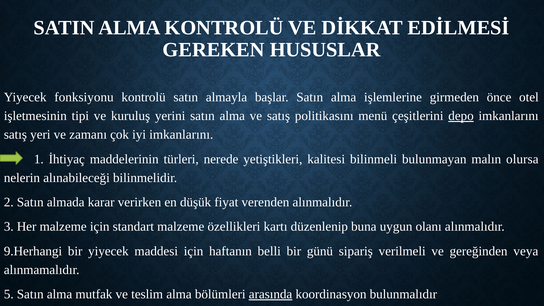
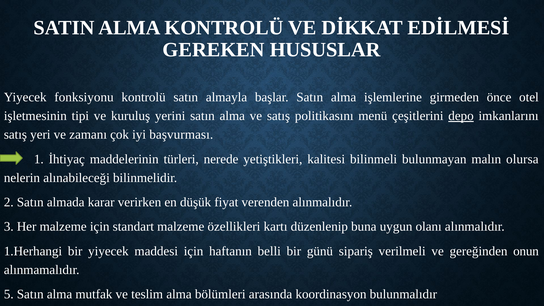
iyi imkanlarını: imkanlarını -> başvurması (181, 135)
9.Herhangi: 9.Herhangi -> 1.Herhangi (33, 251)
veya: veya -> onun (526, 251)
arasında underline: present -> none (271, 294)
